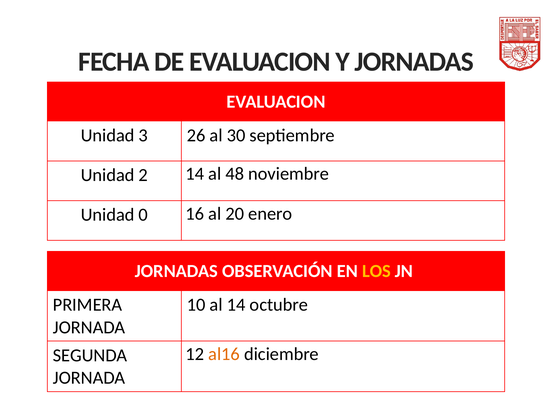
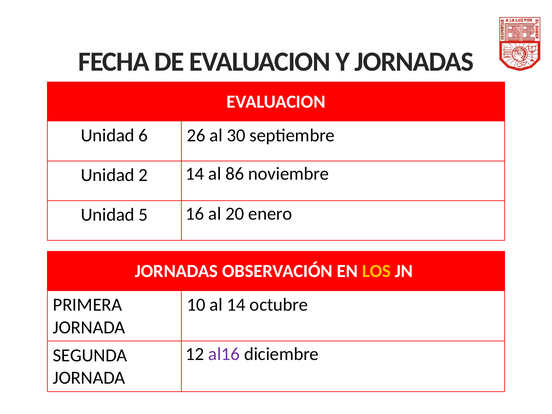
3: 3 -> 6 (143, 135)
48: 48 -> 86 (235, 174)
0: 0 -> 5 (143, 215)
al16 colour: orange -> purple (224, 354)
